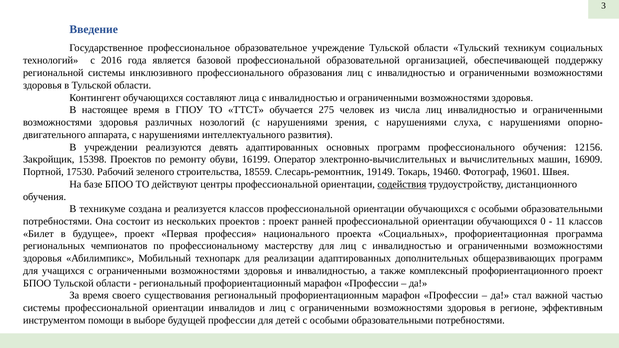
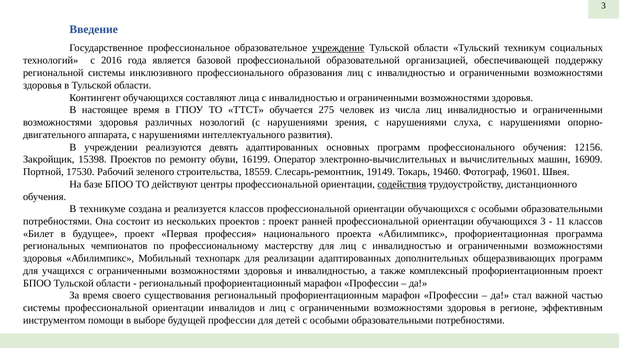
учреждение underline: none -> present (338, 48)
обучающихся 0: 0 -> 3 (543, 221)
проекта Социальных: Социальных -> Абилимпикс (413, 234)
комплексный профориентационного: профориентационного -> профориентационным (520, 271)
